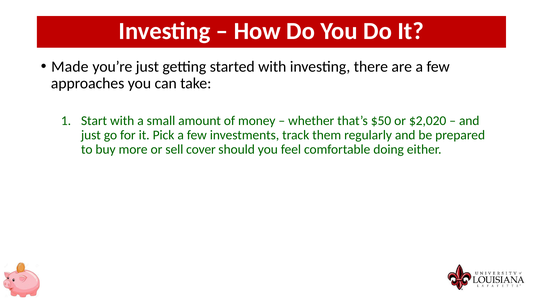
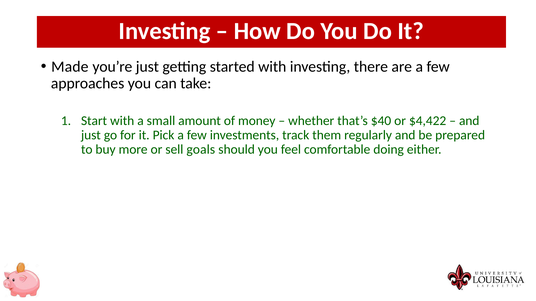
$50: $50 -> $40 (381, 121)
$2,020: $2,020 -> $4,422 (428, 121)
cover: cover -> goals (201, 150)
